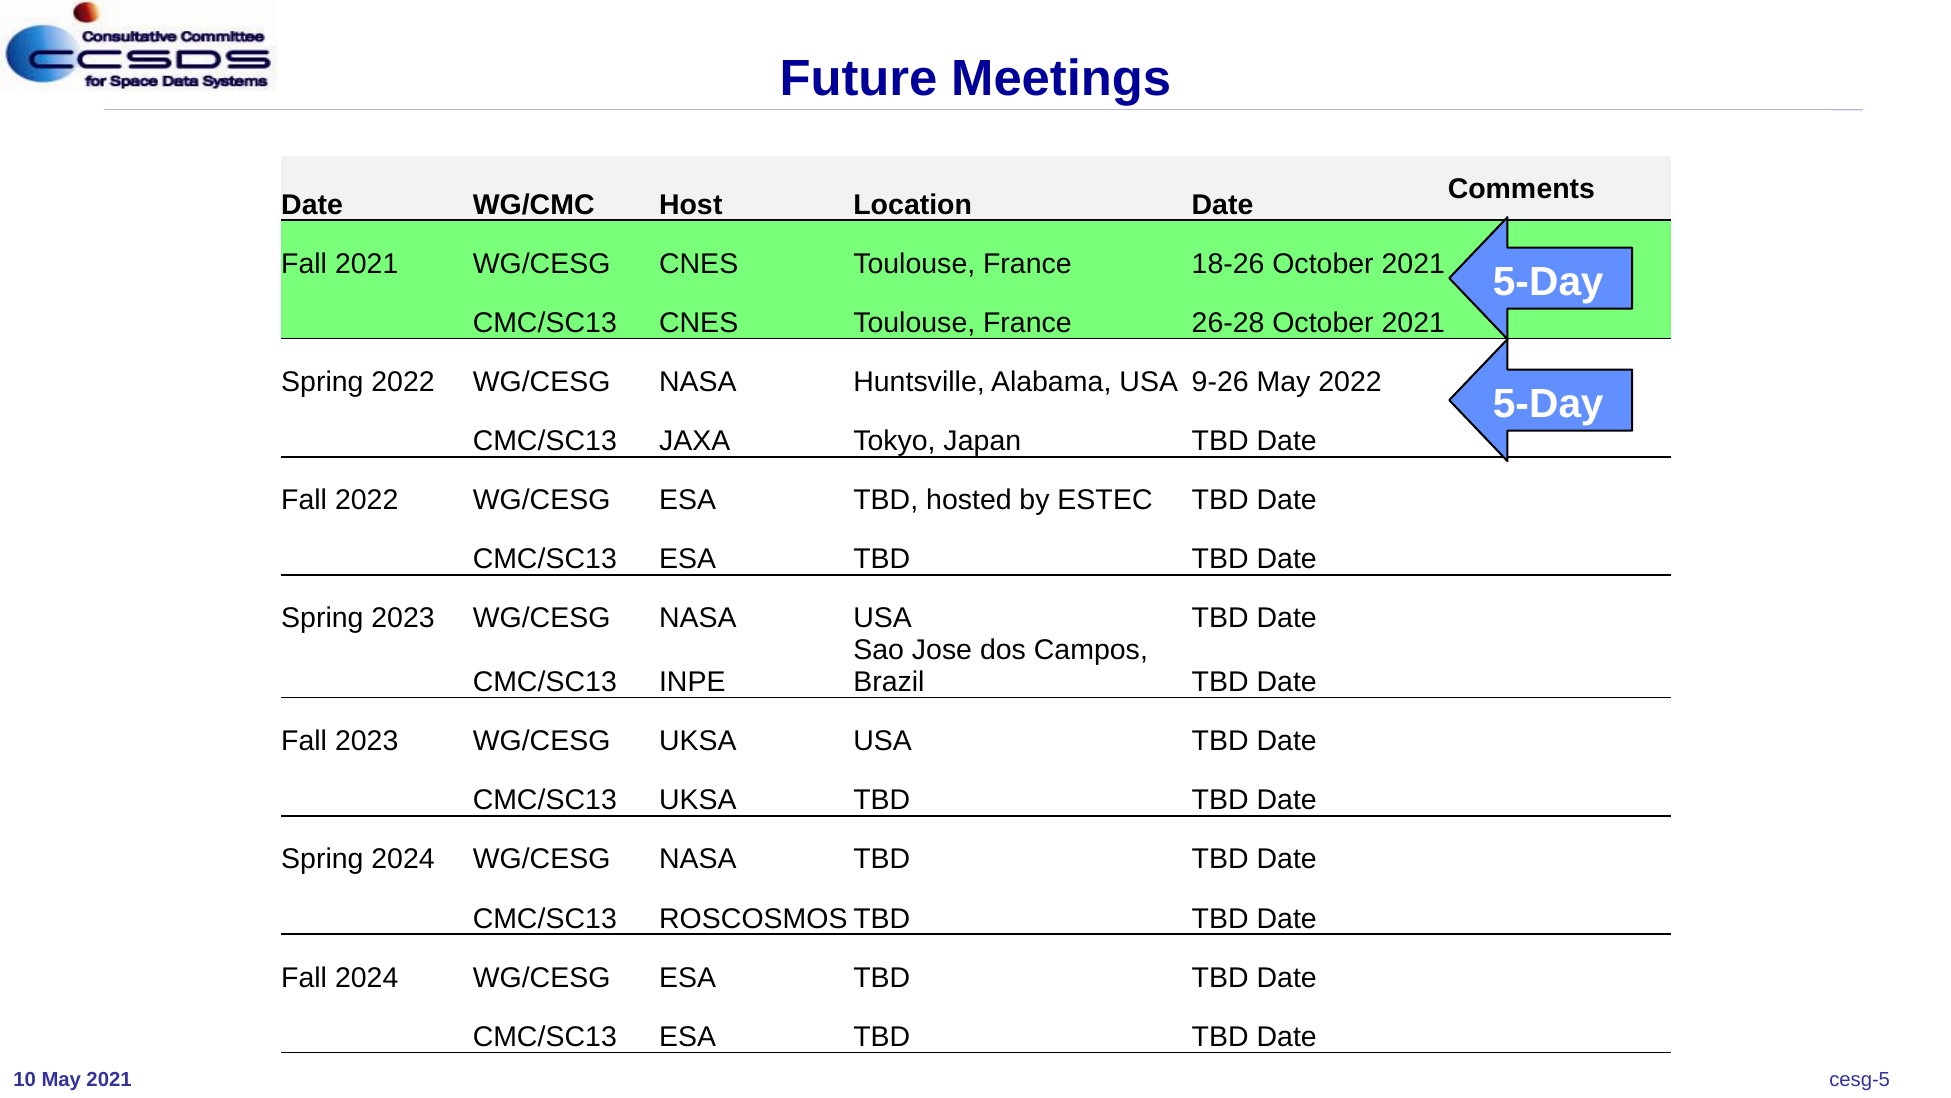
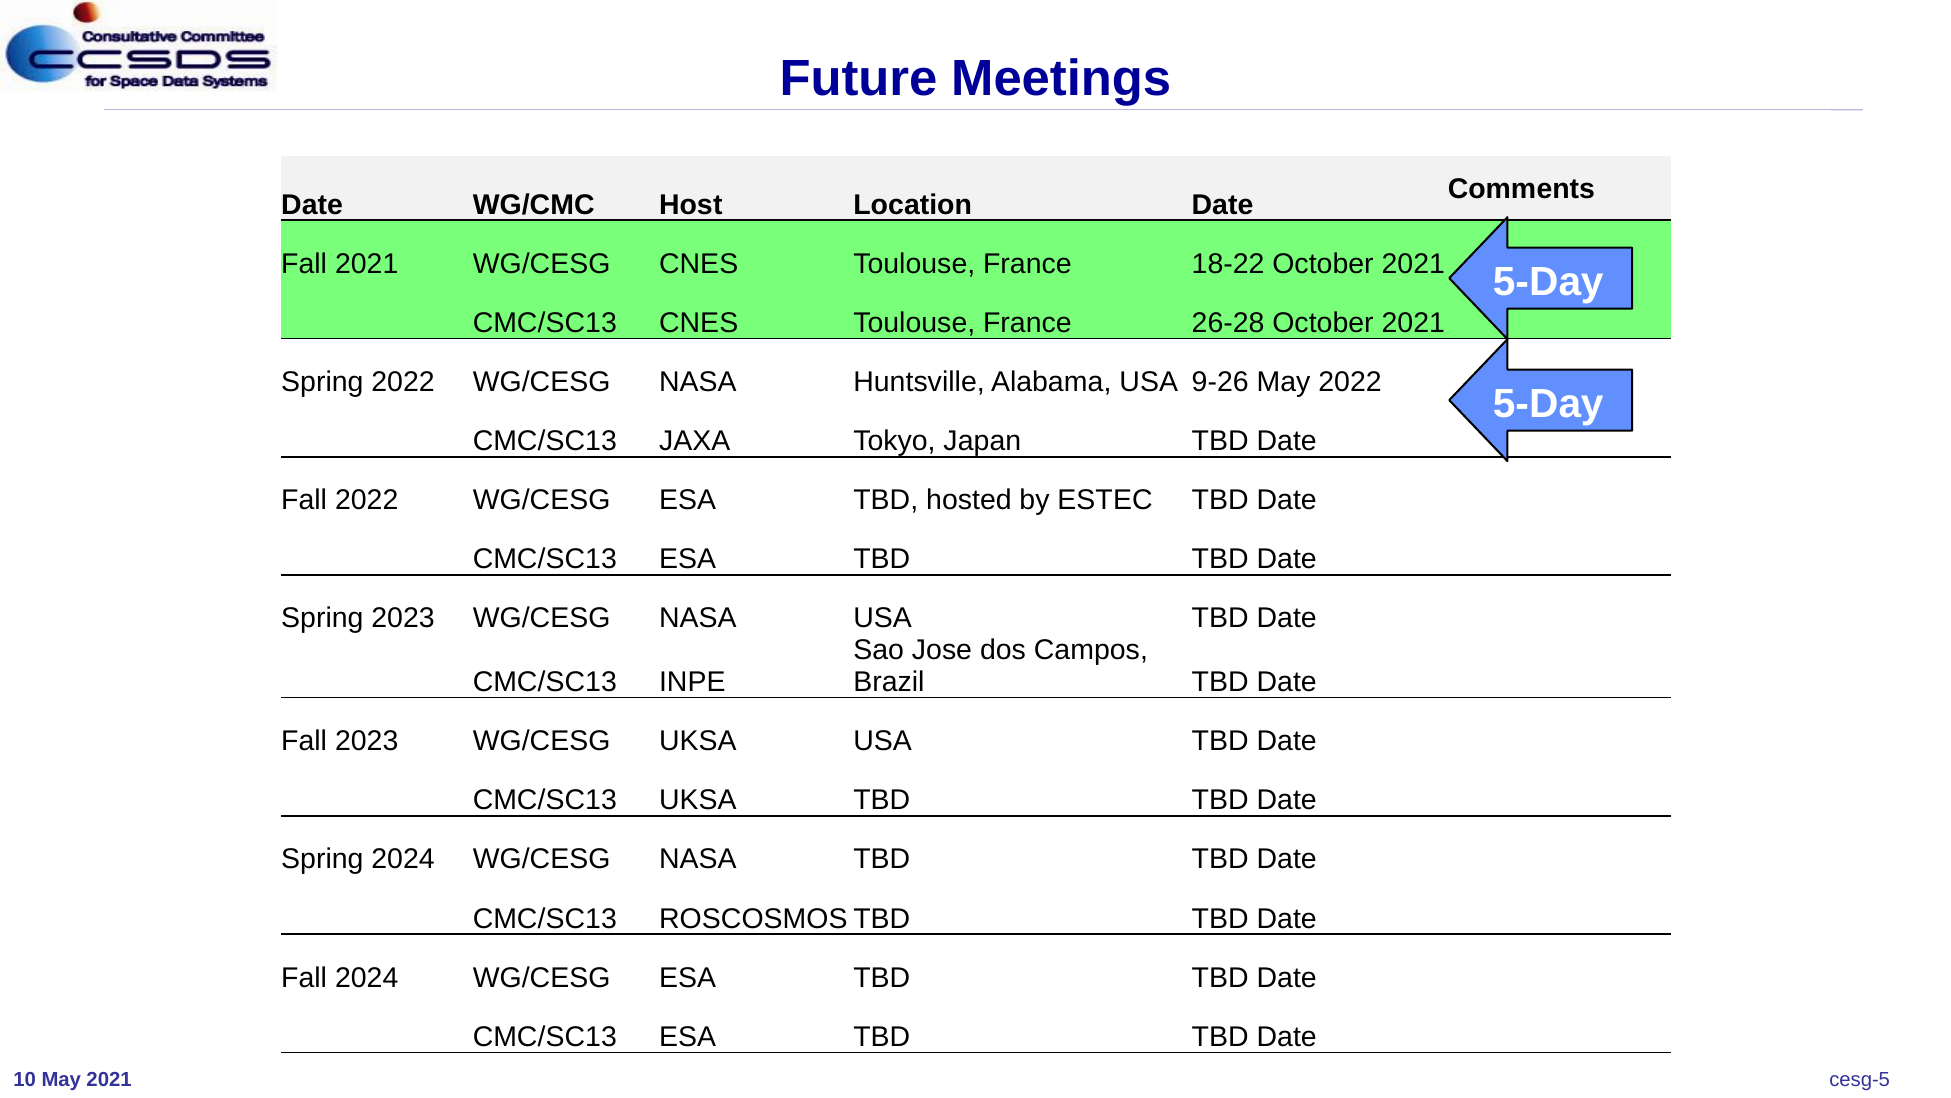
18-26: 18-26 -> 18-22 (1228, 264)
